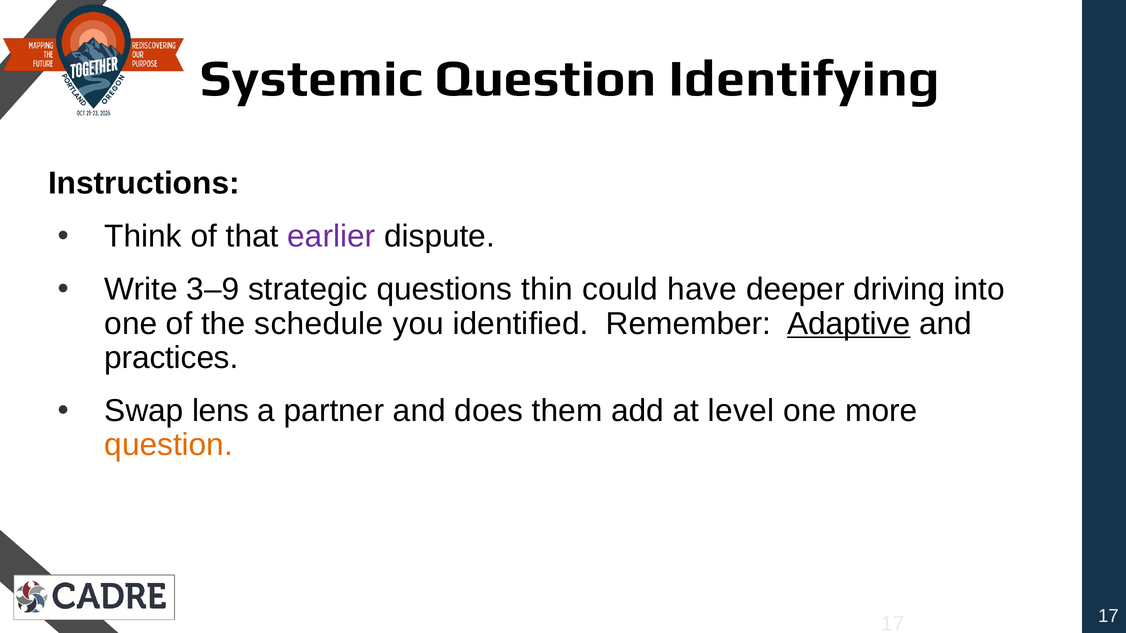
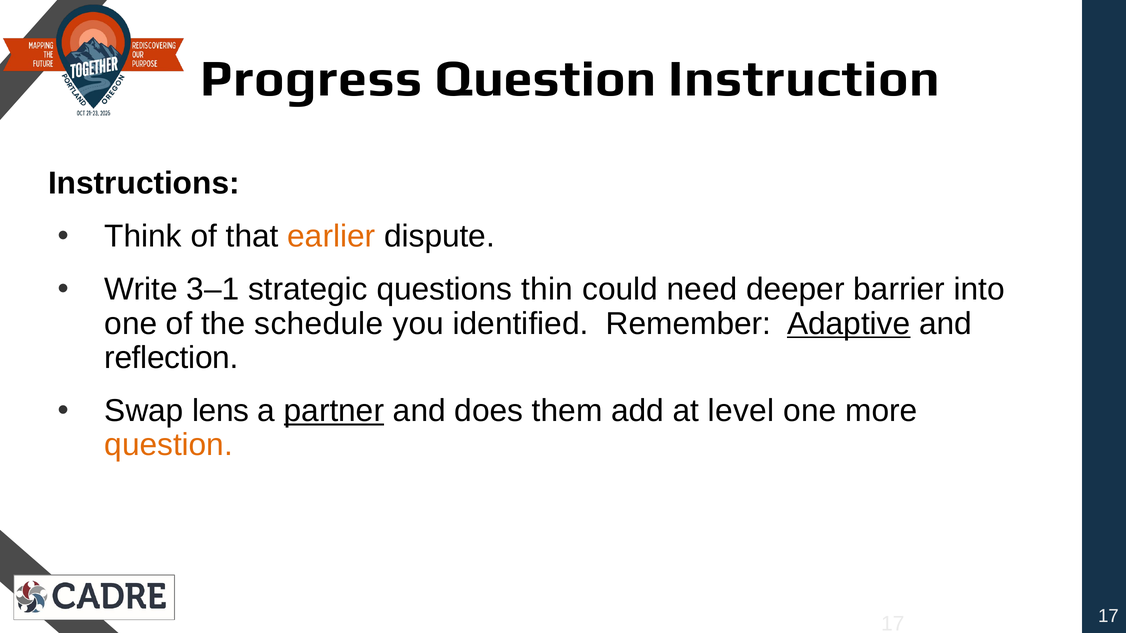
Systemic: Systemic -> Progress (311, 79)
Identifying: Identifying -> Instruction (804, 79)
earlier colour: purple -> orange (331, 237)
3–9: 3–9 -> 3–1 (213, 290)
have: have -> need (702, 290)
driving: driving -> barrier (899, 290)
practices: practices -> reflection (171, 358)
partner underline: none -> present (334, 411)
